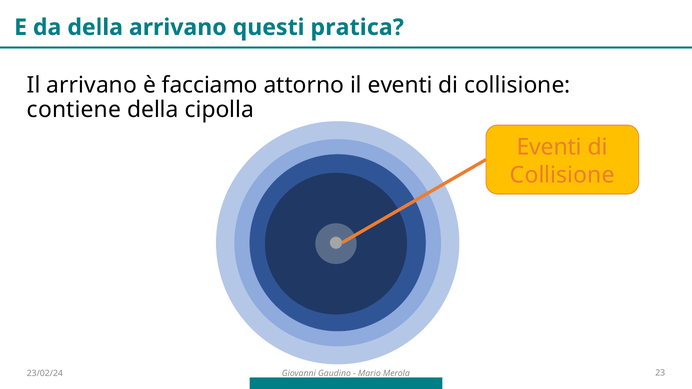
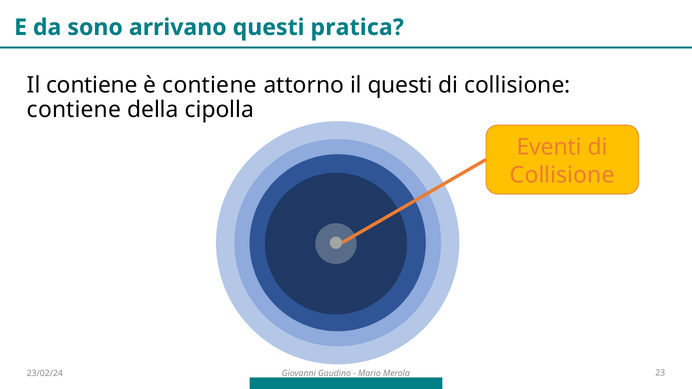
da della: della -> sono (95, 27)
Il arrivano: arrivano -> contiene (92, 85)
è facciamo: facciamo -> contiene (210, 85)
il eventi: eventi -> questi (400, 85)
